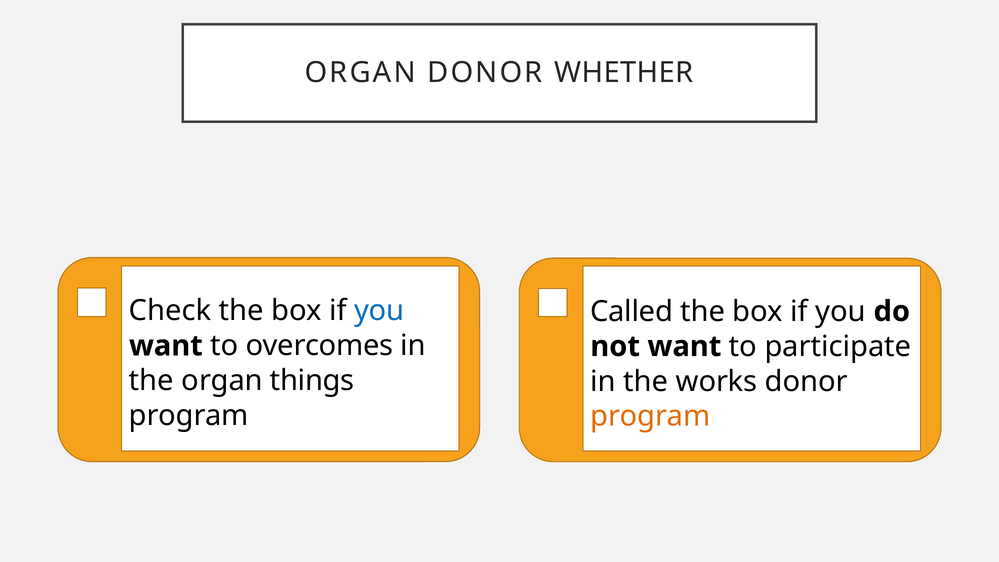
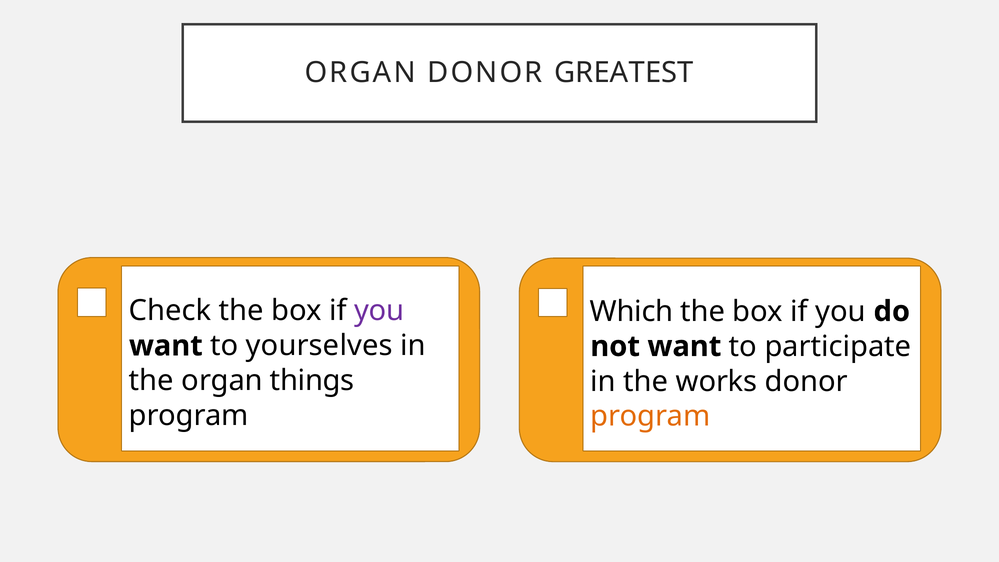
WHETHER: WHETHER -> GREATEST (624, 73)
you colour: blue -> purple (379, 311)
Called: Called -> Which (632, 311)
overcomes: overcomes -> yourselves (319, 346)
